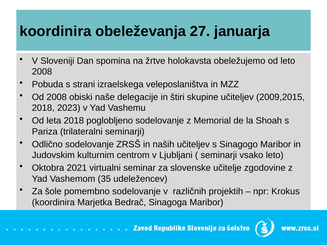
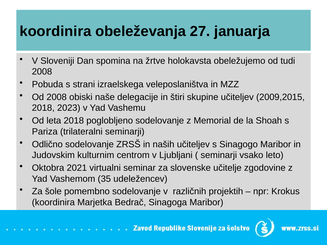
od leto: leto -> tudi (288, 61)
